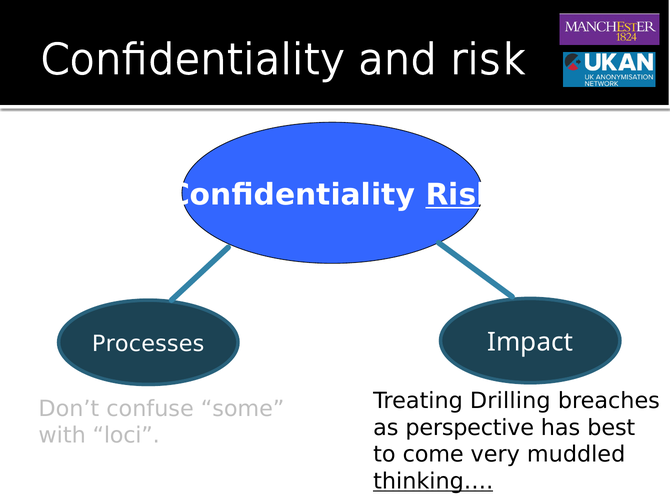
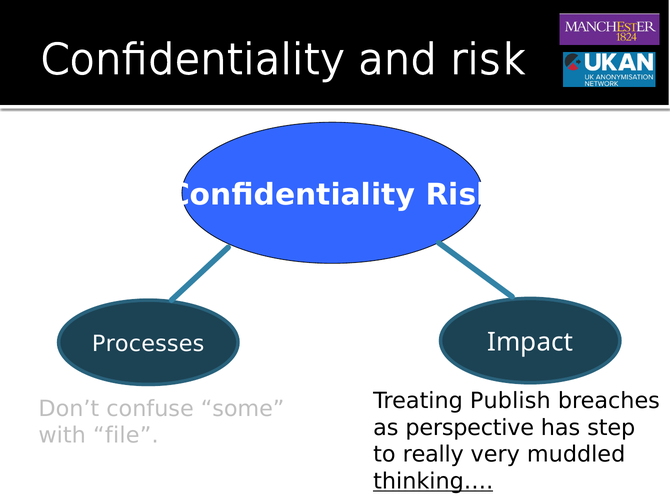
Risk underline: present -> none (461, 195)
Drilling: Drilling -> Publish (510, 401)
best: best -> step (611, 428)
loci: loci -> file (126, 436)
come: come -> really (433, 455)
